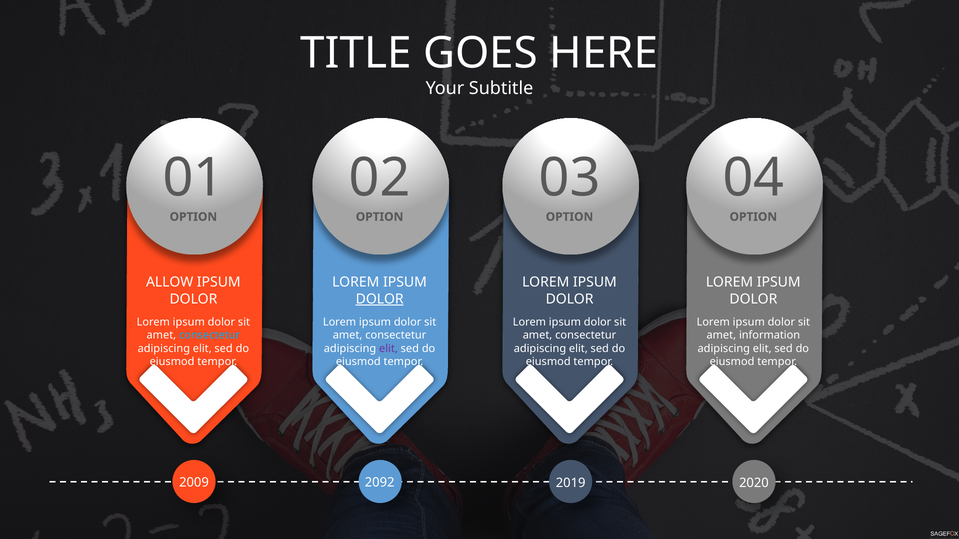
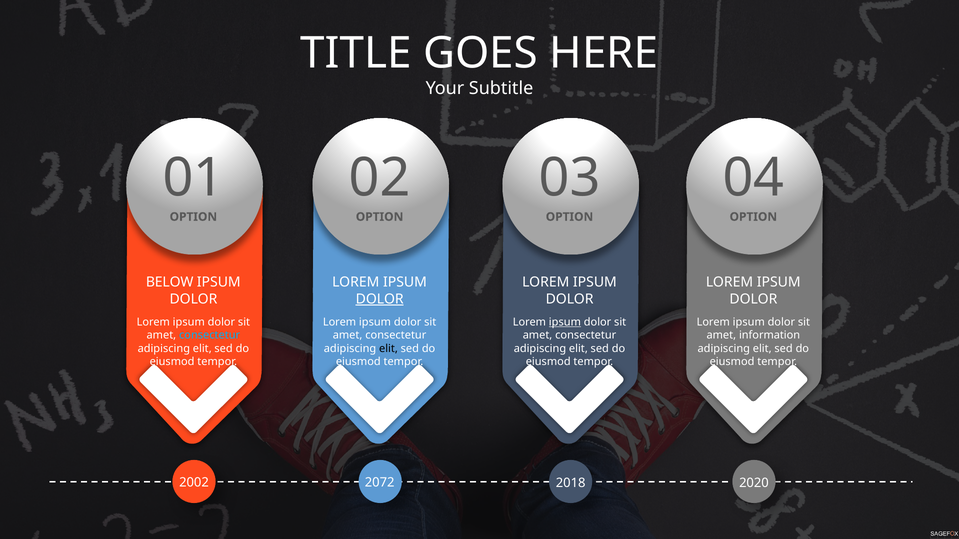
ALLOW: ALLOW -> BELOW (170, 282)
ipsum underline: none -> present (565, 322)
elit colour: purple -> black (388, 349)
2009: 2009 -> 2002 (194, 483)
2092: 2092 -> 2072 (380, 483)
2019: 2019 -> 2018 (571, 484)
